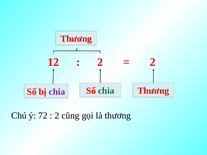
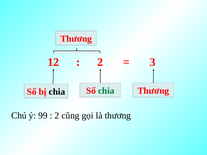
2: 2 -> 3 (153, 62)
chia colour: purple -> black (57, 92)
72: 72 -> 99 (43, 116)
